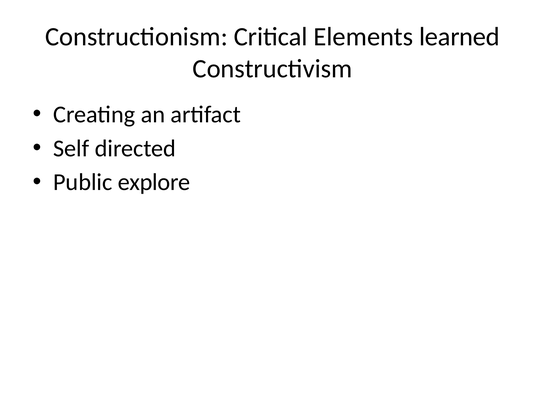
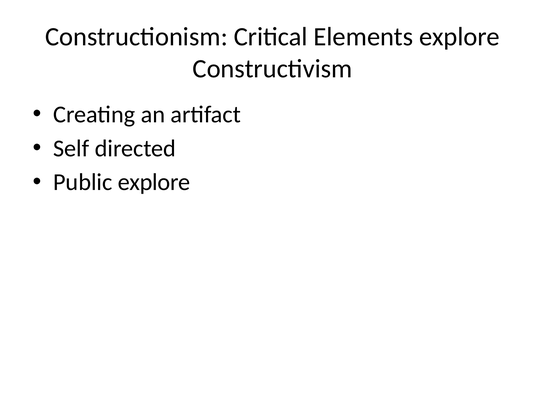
Elements learned: learned -> explore (459, 37)
